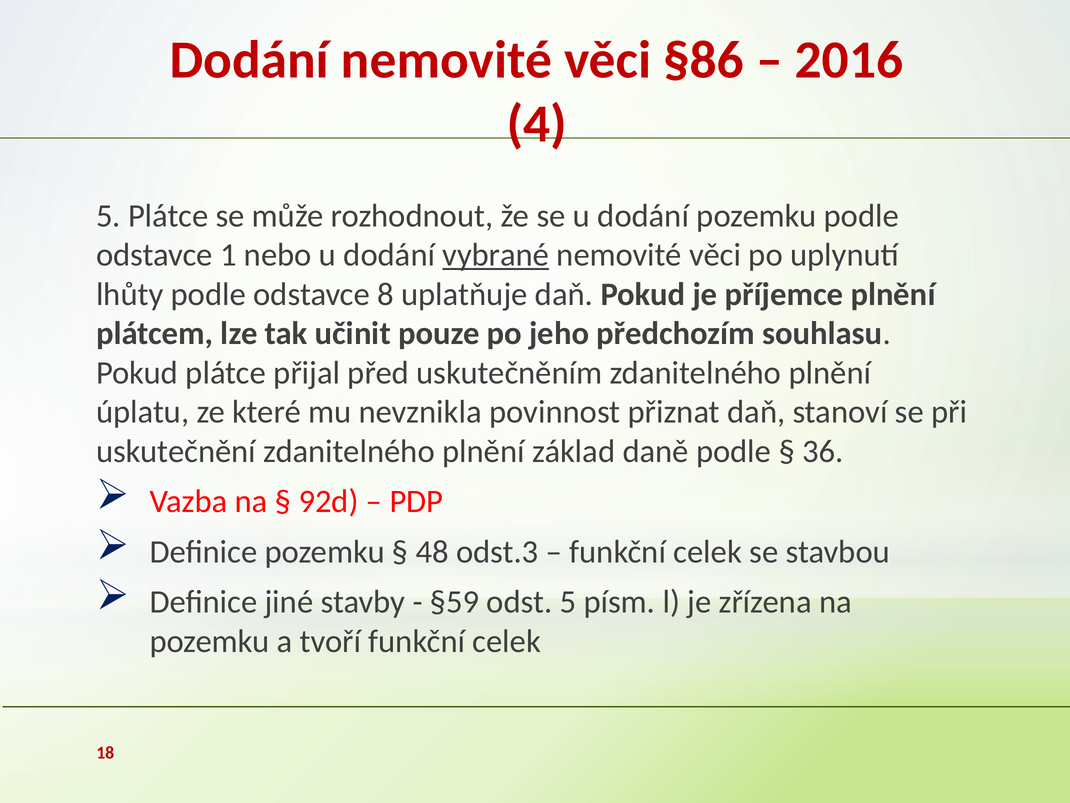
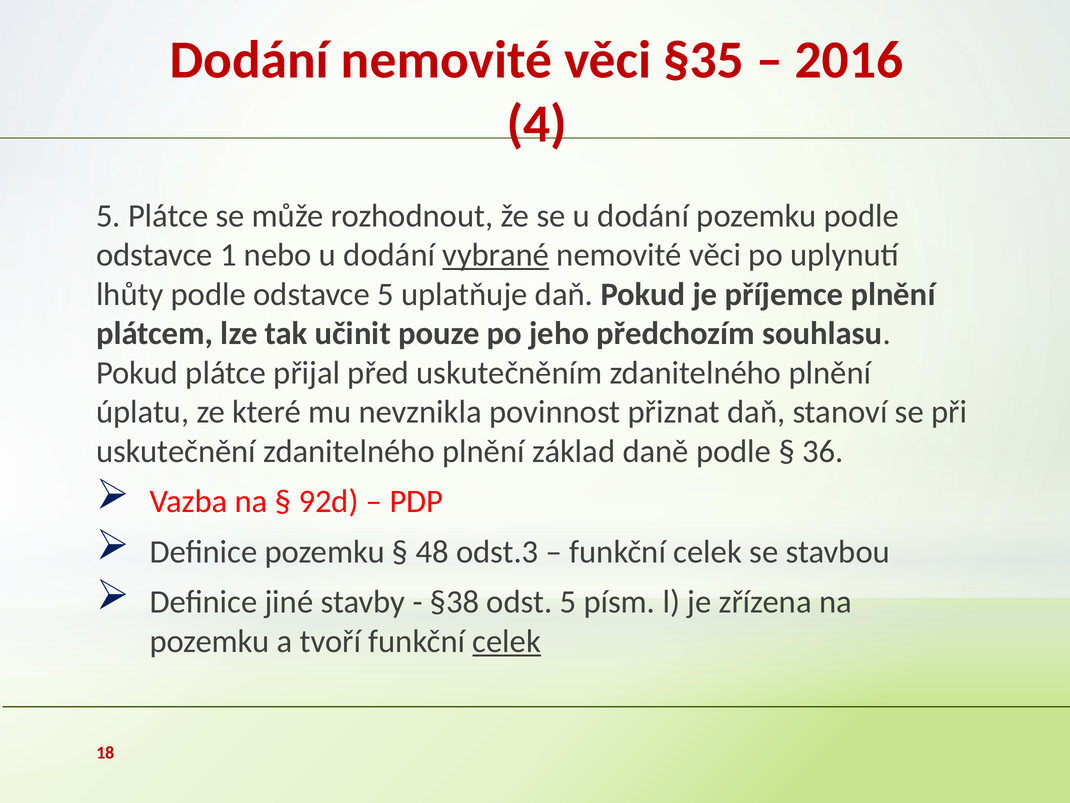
§86: §86 -> §35 (704, 60)
odstavce 8: 8 -> 5 (386, 294)
§59: §59 -> §38 (454, 602)
celek underline: none -> present (507, 641)
